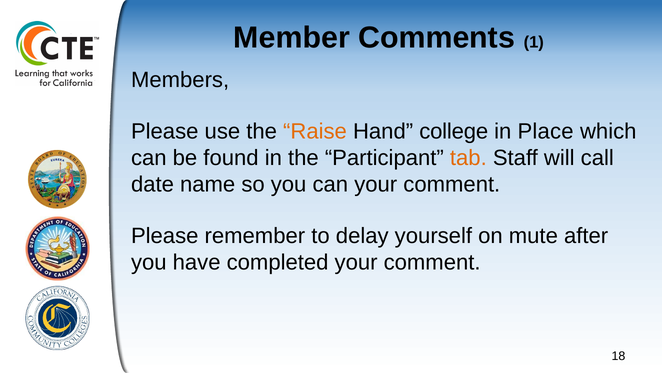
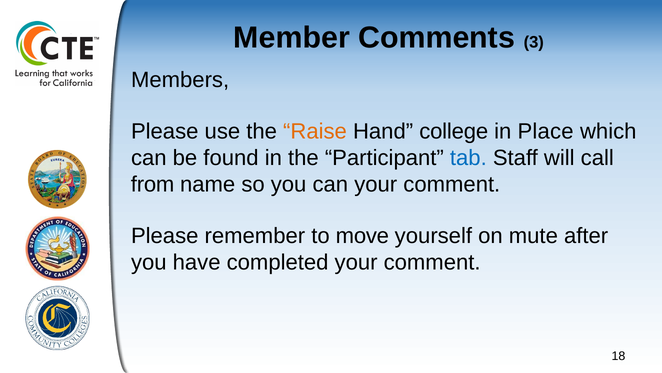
1: 1 -> 3 (534, 42)
tab colour: orange -> blue (468, 158)
date: date -> from (153, 184)
delay: delay -> move (362, 235)
